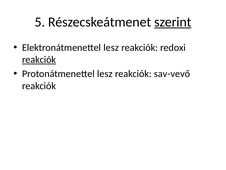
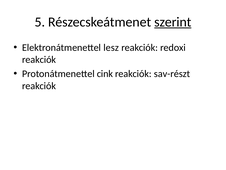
reakciók underline: present -> none (39, 59)
Protonátmenettel lesz: lesz -> cink (105, 74)
sav-vevő: sav-vevő -> sav-részt (172, 74)
